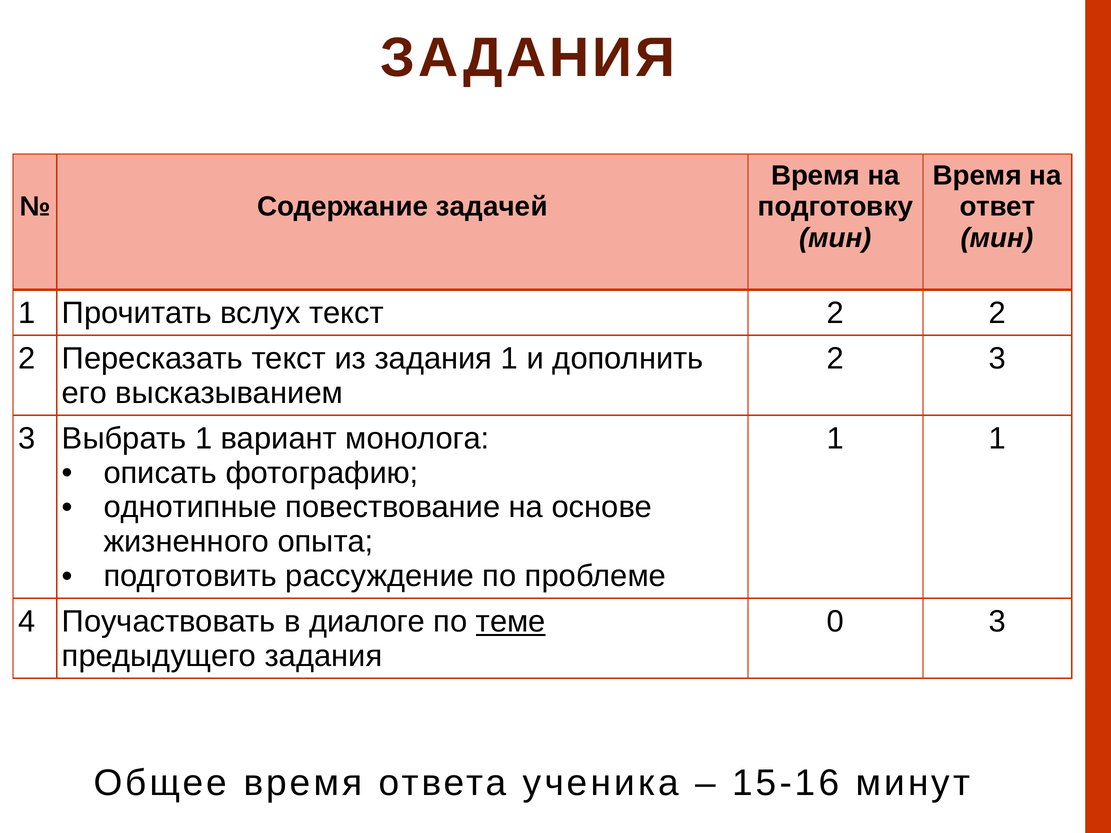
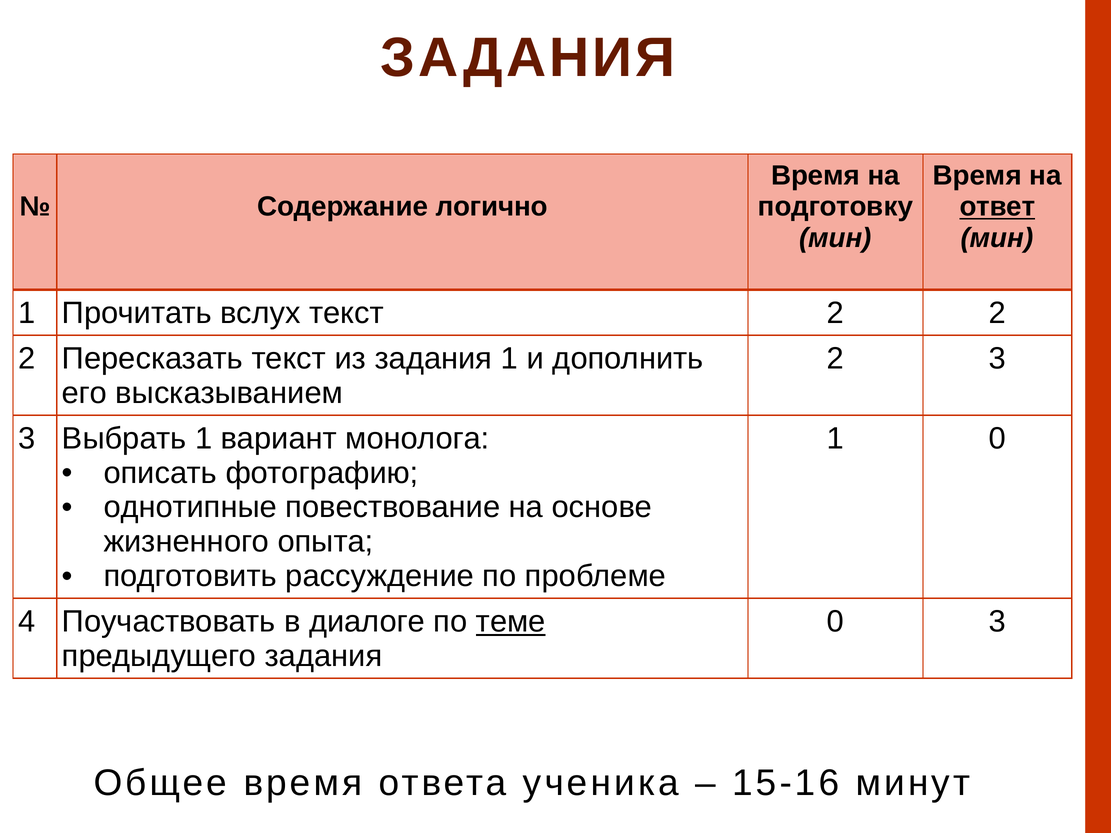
задачей: задачей -> логично (492, 207)
ответ underline: none -> present (997, 207)
1 1: 1 -> 0 (997, 439)
